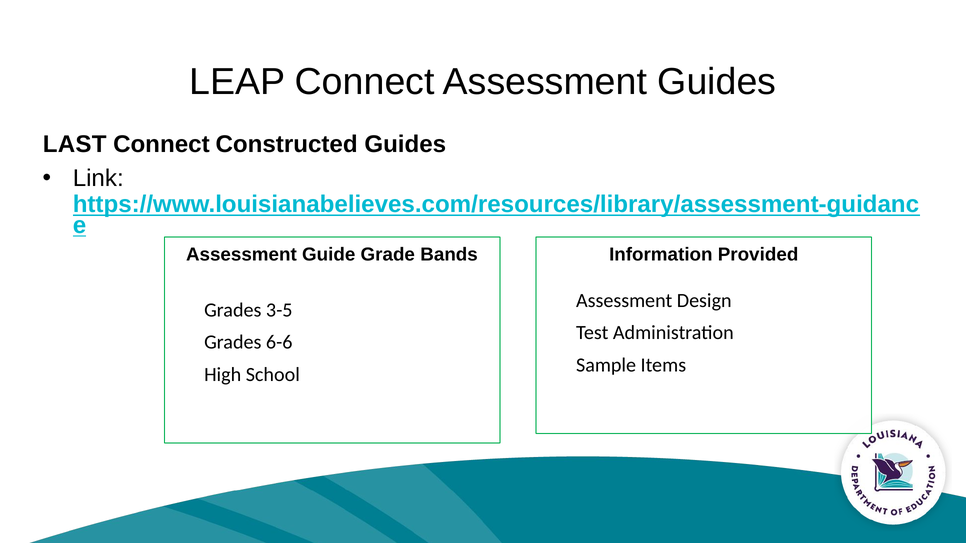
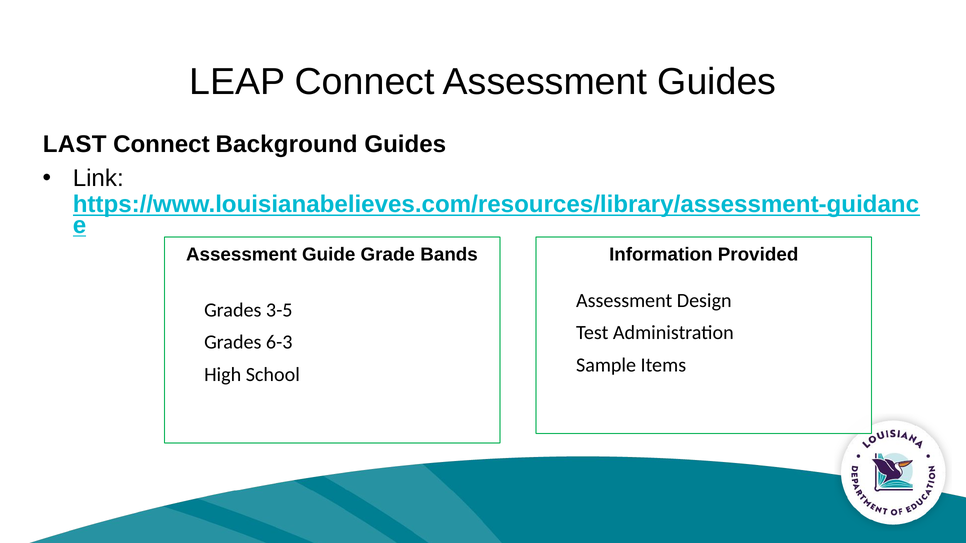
Constructed: Constructed -> Background (287, 144)
6-6: 6-6 -> 6-3 (279, 343)
